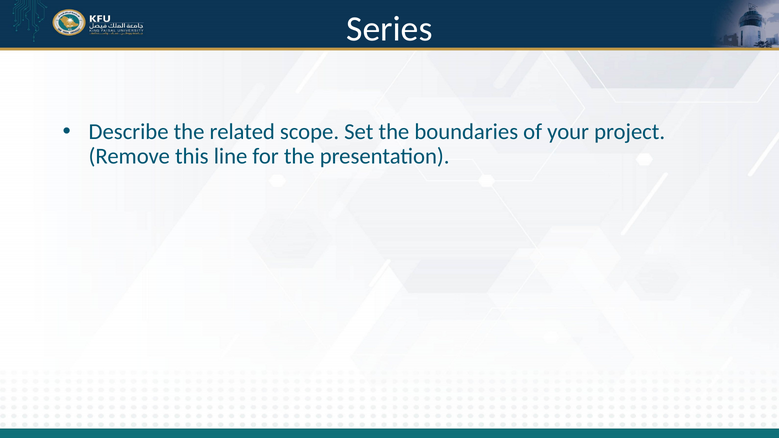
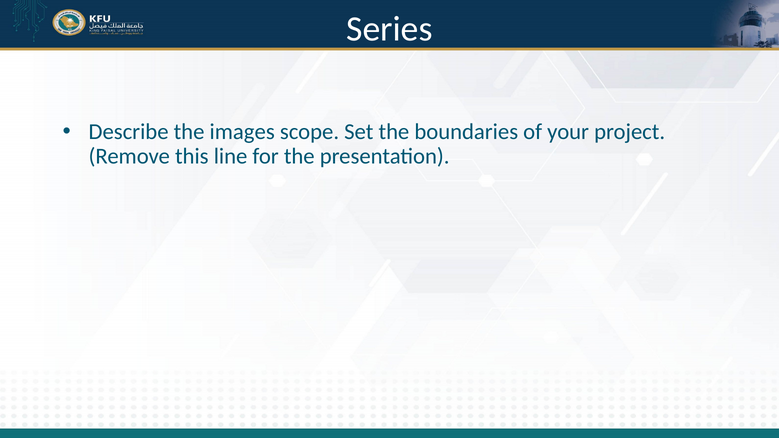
related: related -> images (242, 132)
